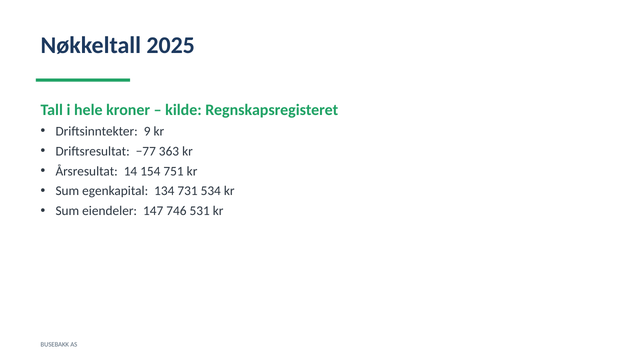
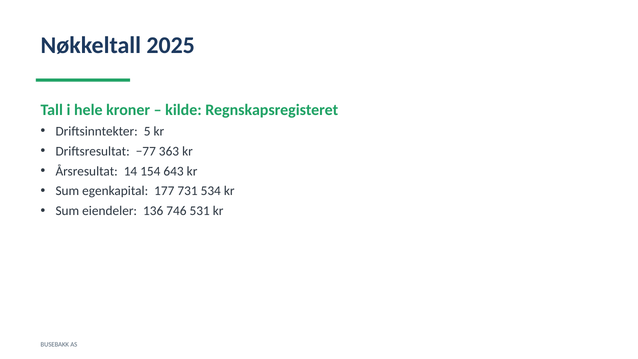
9: 9 -> 5 (147, 131)
751: 751 -> 643 (174, 171)
134: 134 -> 177 (164, 191)
147: 147 -> 136 (153, 211)
